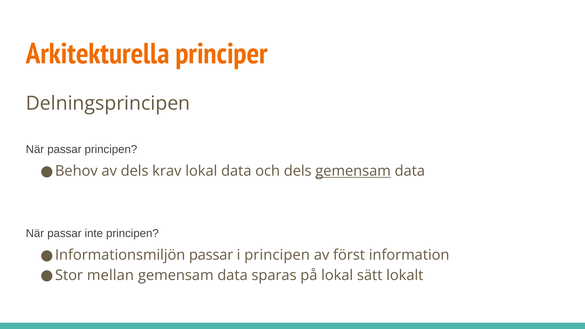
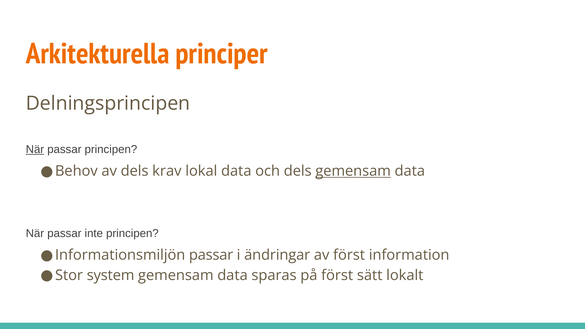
När underline: none -> present (35, 149)
i principen: principen -> ändringar (277, 255)
mellan: mellan -> system (111, 275)
på lokal: lokal -> först (337, 275)
